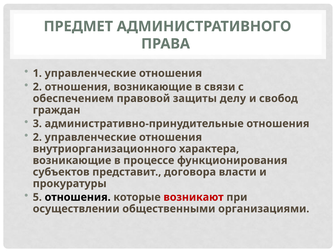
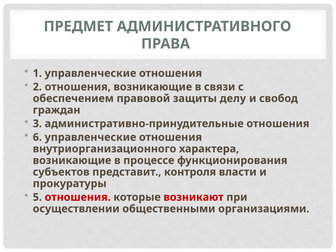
2: 2 -> 6 (37, 137)
договора: договора -> контроля (190, 172)
отношения colour: black -> red (78, 197)
